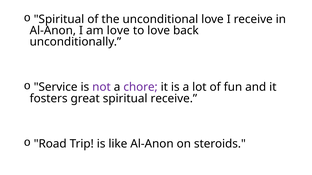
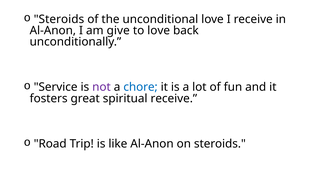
Spiritual: Spiritual -> Steroids (59, 19)
am love: love -> give (118, 31)
chore colour: purple -> blue (141, 87)
